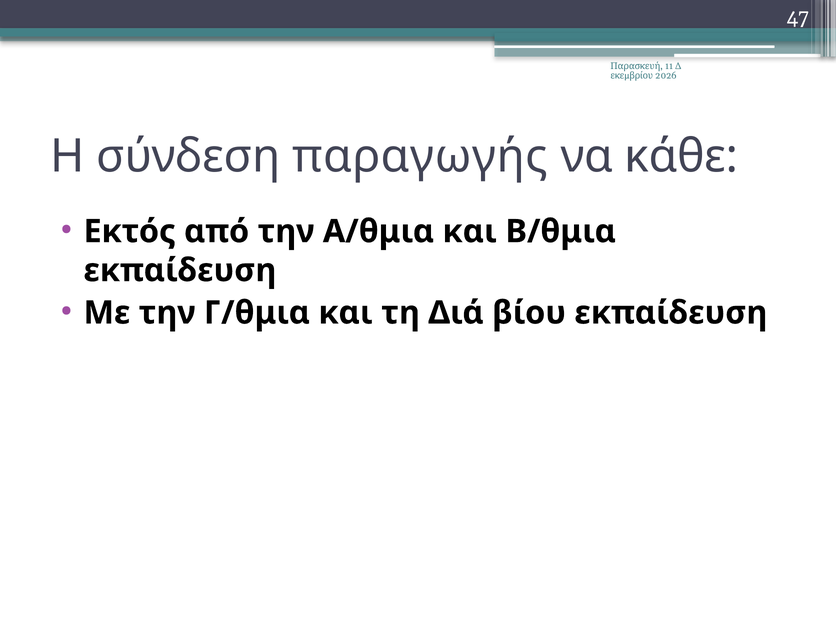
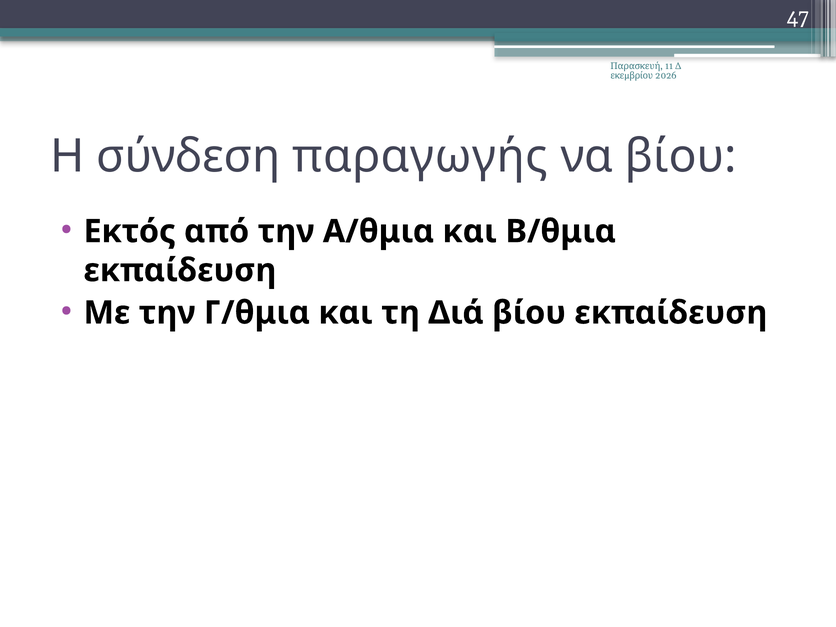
να κάθε: κάθε -> βίου (681, 156)
